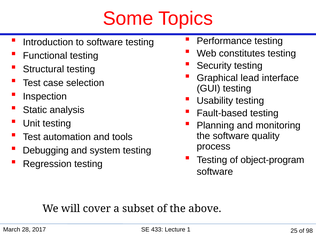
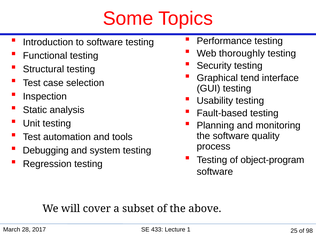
constitutes: constitutes -> thoroughly (242, 53)
lead: lead -> tend (250, 78)
